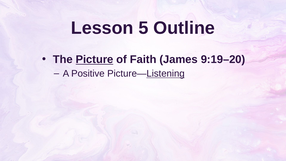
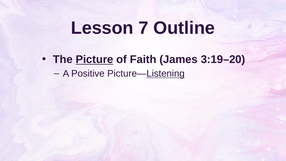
5: 5 -> 7 (143, 28)
9:19–20: 9:19–20 -> 3:19–20 (223, 59)
